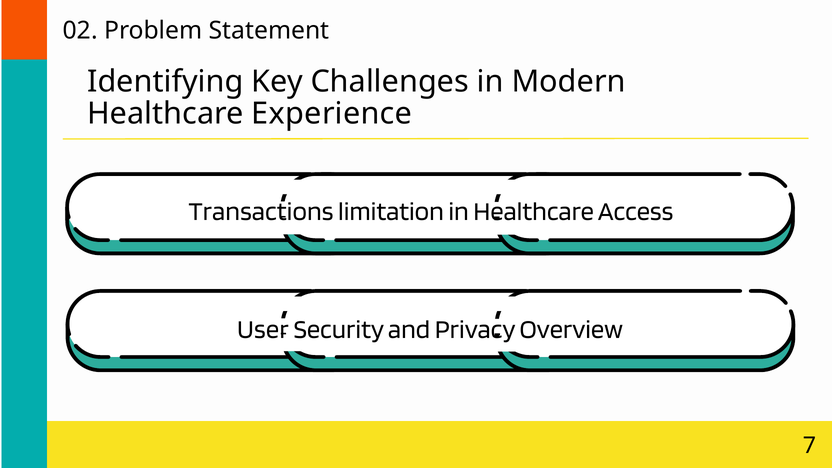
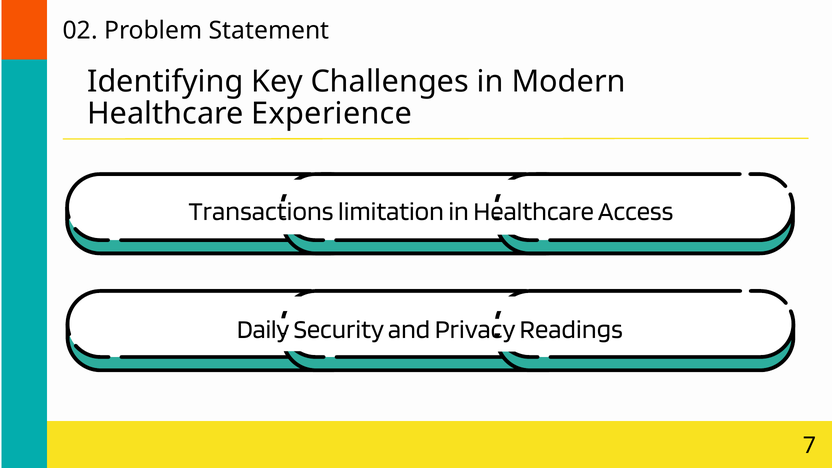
User: User -> Daily (263, 330)
Overview: Overview -> Readings (571, 330)
